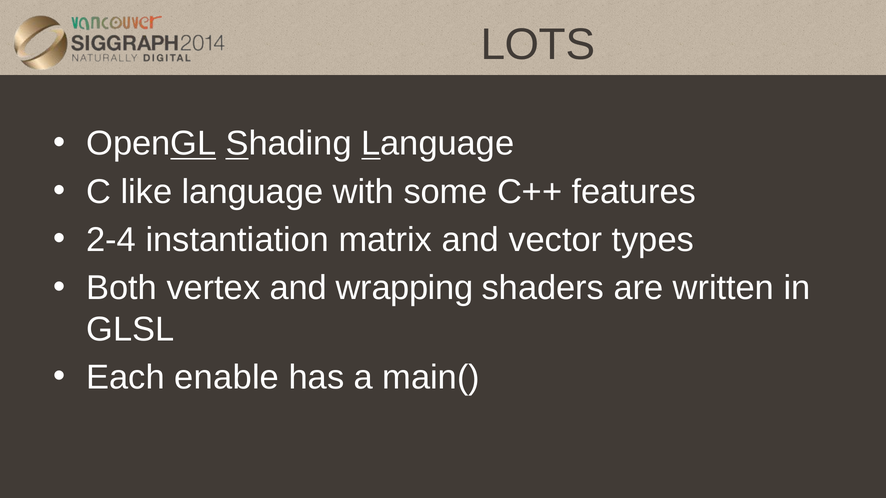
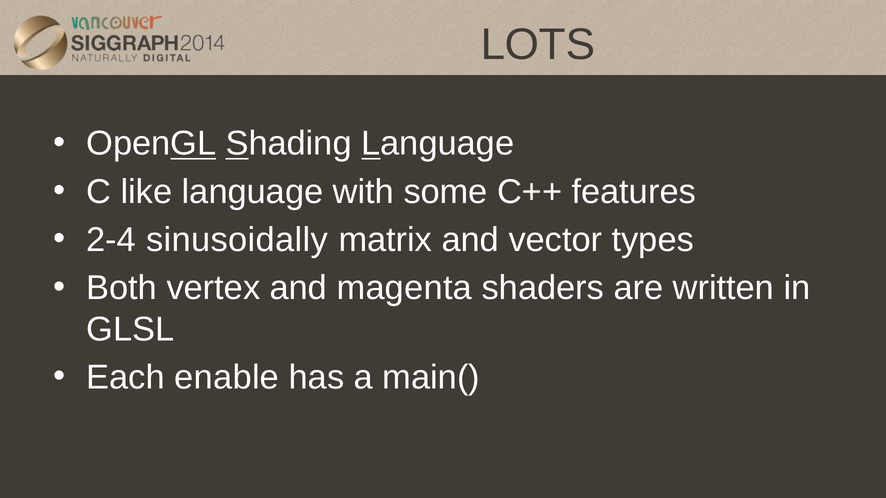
instantiation: instantiation -> sinusoidally (237, 240)
wrapping: wrapping -> magenta (404, 288)
